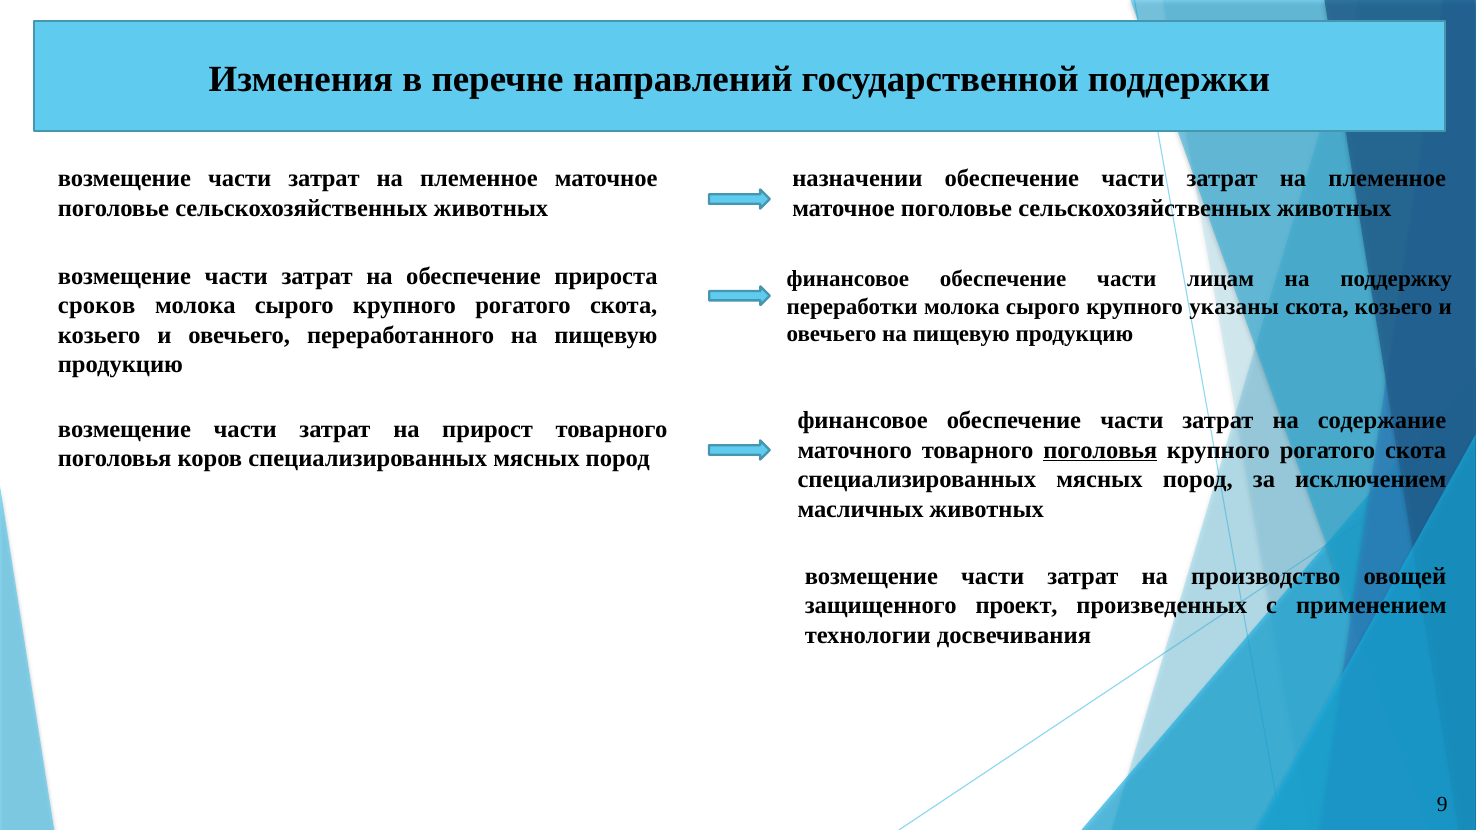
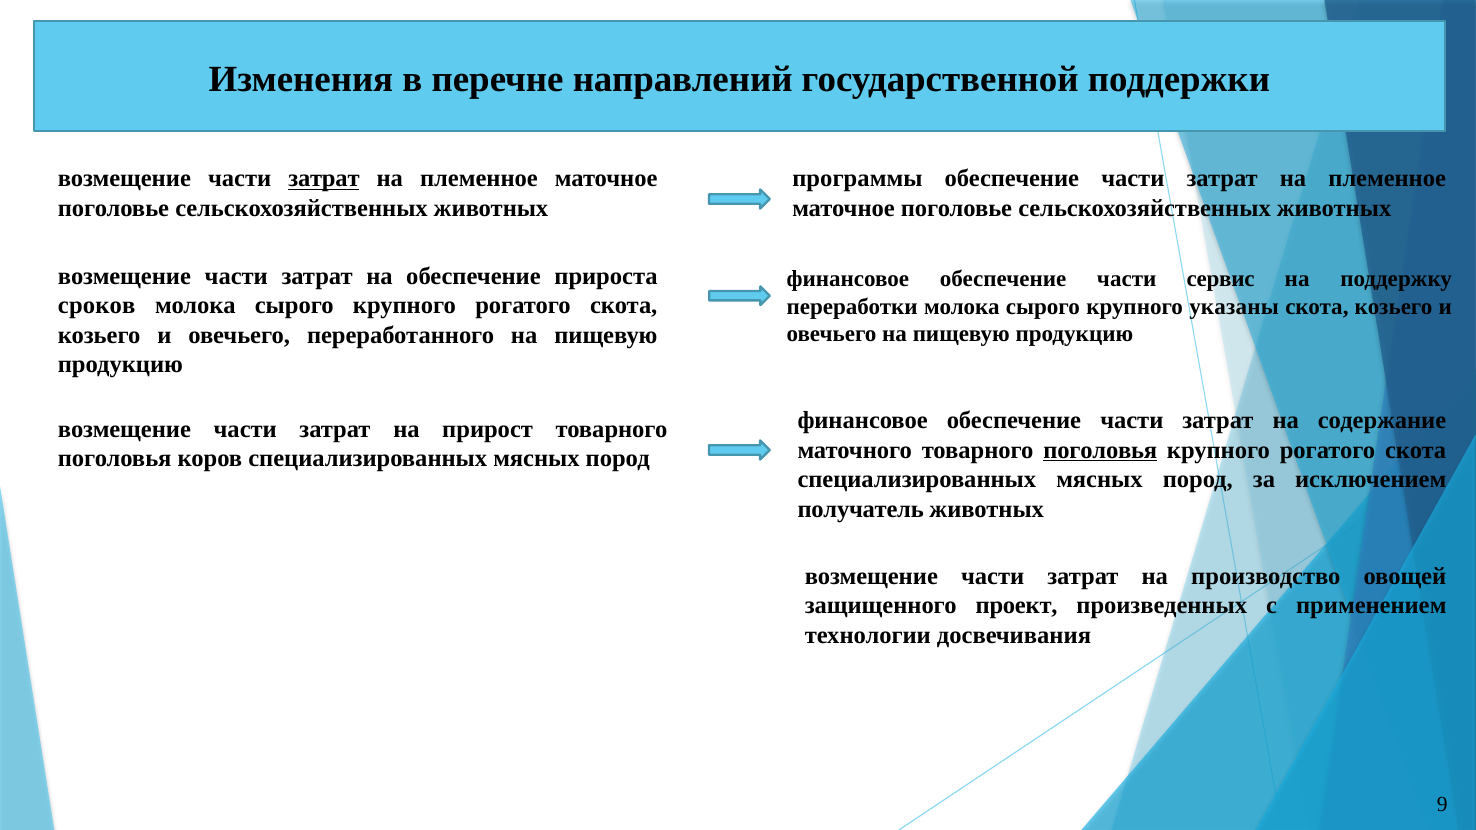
затрат underline: none -> present (324, 179)
назначении: назначении -> программы (857, 179)
лицам: лицам -> сервис (1221, 279)
масличных: масличных -> получатель (861, 509)
